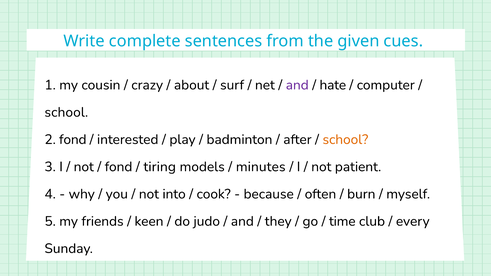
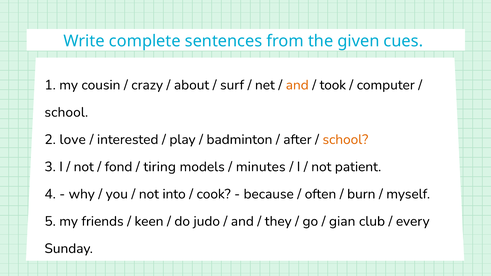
and colour: purple -> orange (297, 85)
hate: hate -> took (333, 85)
2 fond: fond -> love (73, 140)
time: time -> gian (342, 221)
